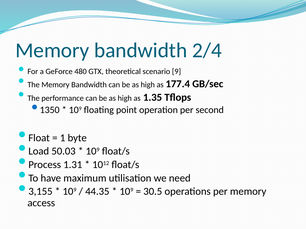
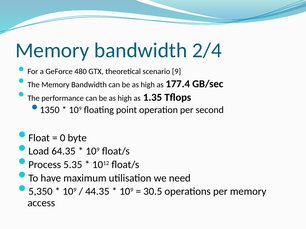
1: 1 -> 0 (63, 138)
50.03: 50.03 -> 64.35 (64, 152)
1.31: 1.31 -> 5.35 (73, 165)
3,155: 3,155 -> 5,350 (40, 192)
